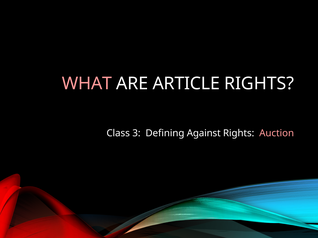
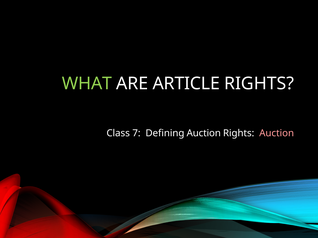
WHAT colour: pink -> light green (87, 84)
3: 3 -> 7 (136, 133)
Defining Against: Against -> Auction (204, 133)
